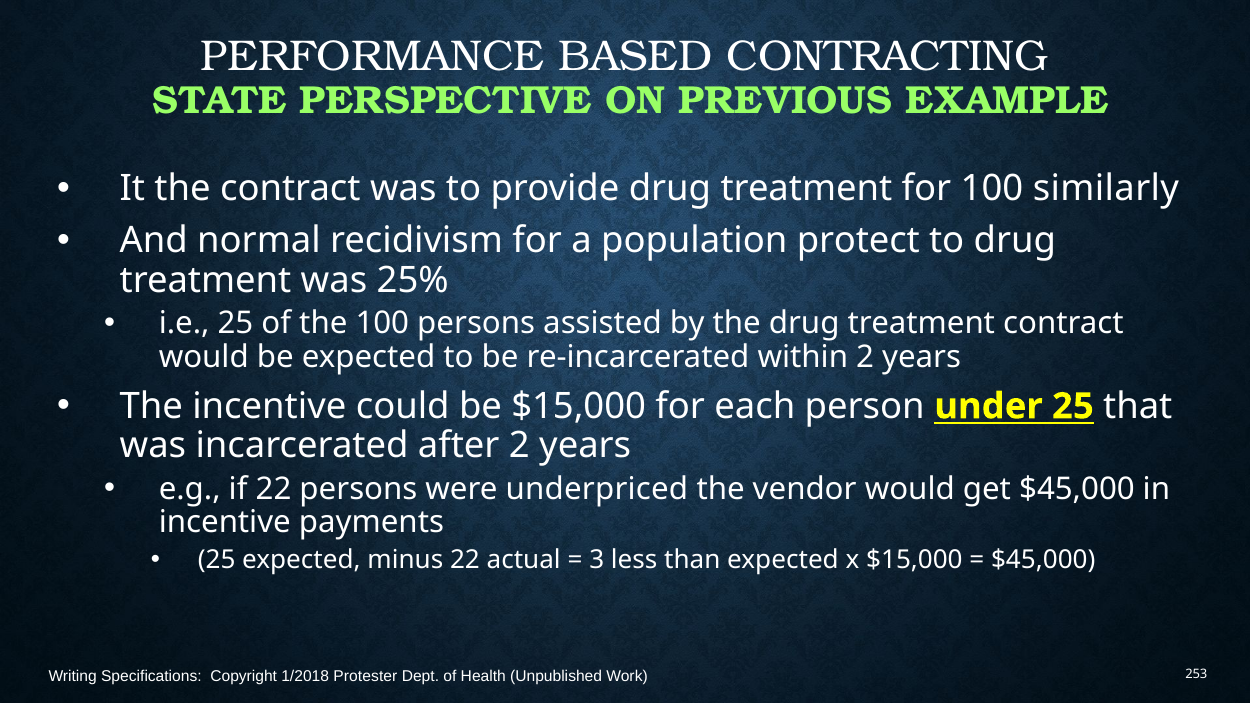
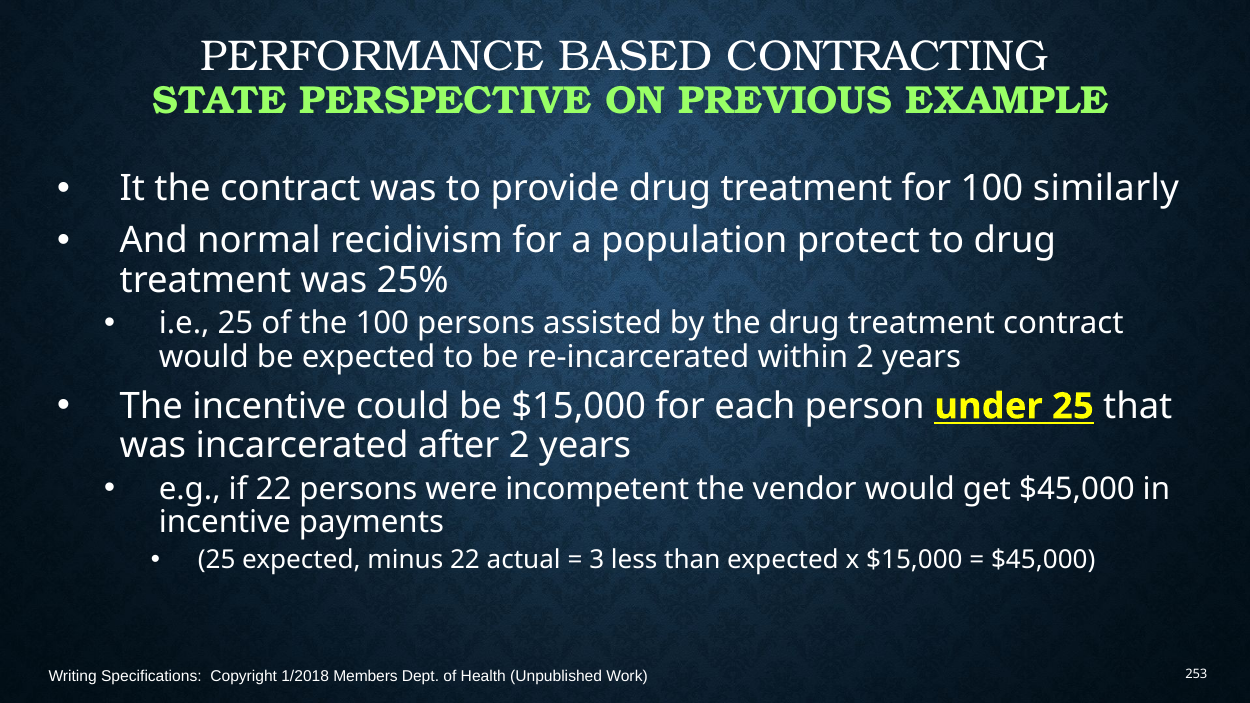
underpriced: underpriced -> incompetent (597, 489)
Protester: Protester -> Members (365, 676)
